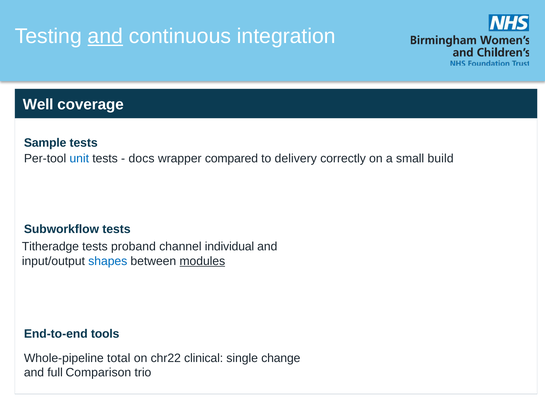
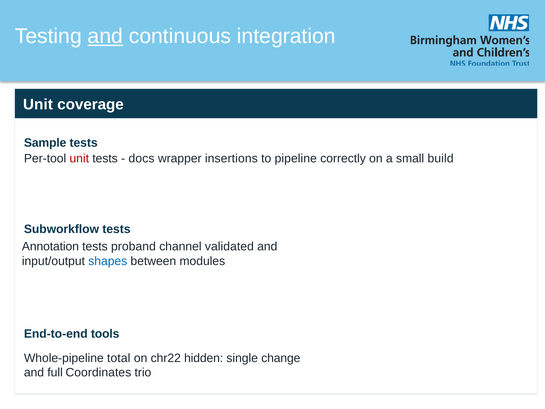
Well: Well -> Unit (38, 105)
unit colour: blue -> red (79, 159)
compared: compared -> insertions (231, 159)
delivery: delivery -> pipeline (296, 159)
Titheradge: Titheradge -> Annotation (50, 246)
individual: individual -> validated (229, 246)
modules underline: present -> none (202, 261)
clinical: clinical -> hidden (204, 358)
Comparison: Comparison -> Coordinates (98, 372)
